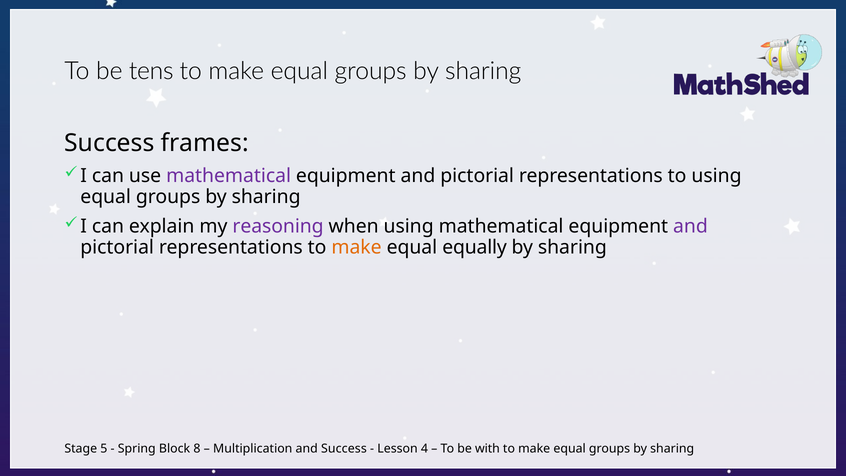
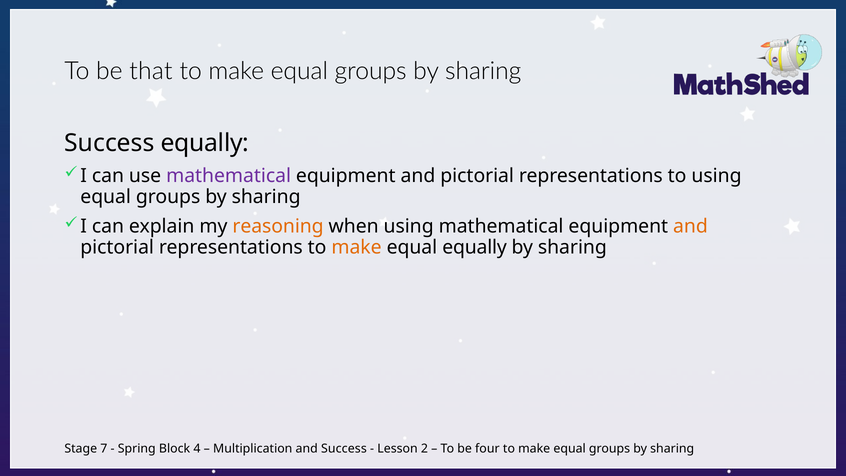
tens: tens -> that (151, 71)
Success frames: frames -> equally (205, 143)
reasoning colour: purple -> orange (278, 226)
and colour: purple -> orange (691, 226)
5: 5 -> 7 (104, 448)
8: 8 -> 4 (197, 448)
4: 4 -> 2 (424, 448)
with: with -> four (487, 448)
